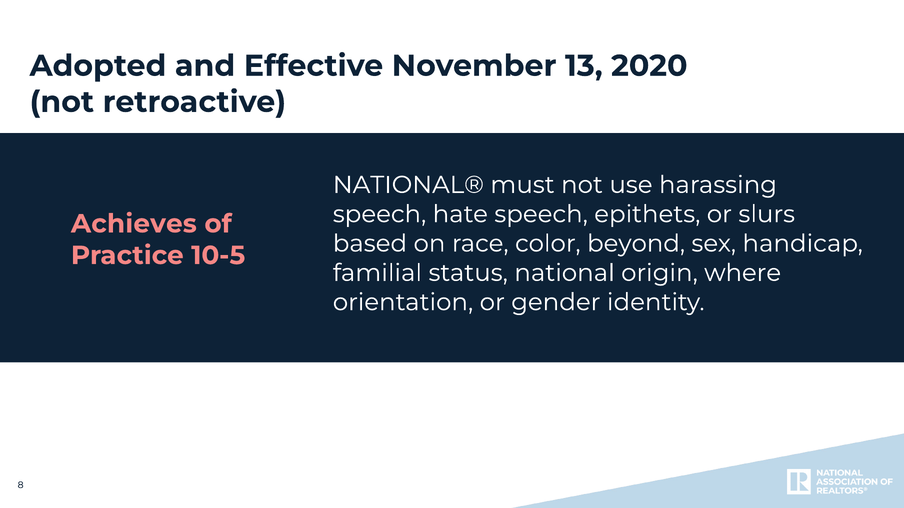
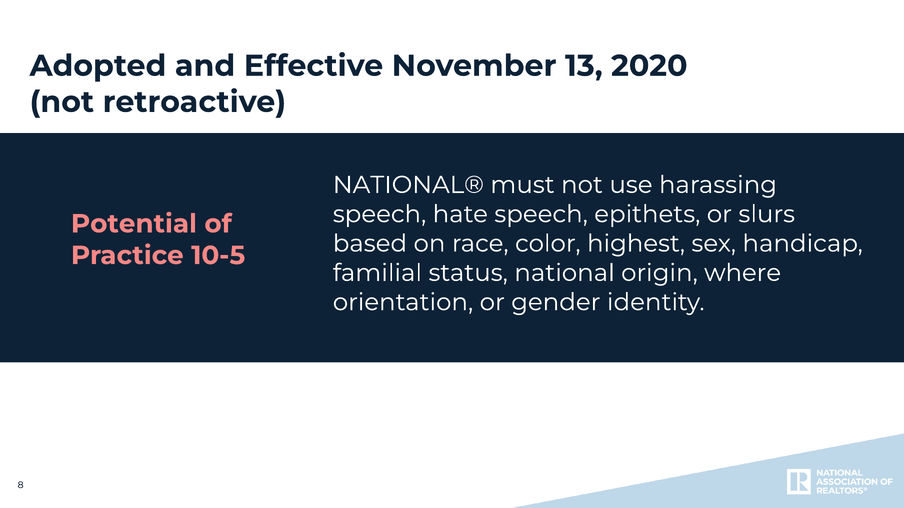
Achieves: Achieves -> Potential (134, 224)
beyond: beyond -> highest (636, 244)
